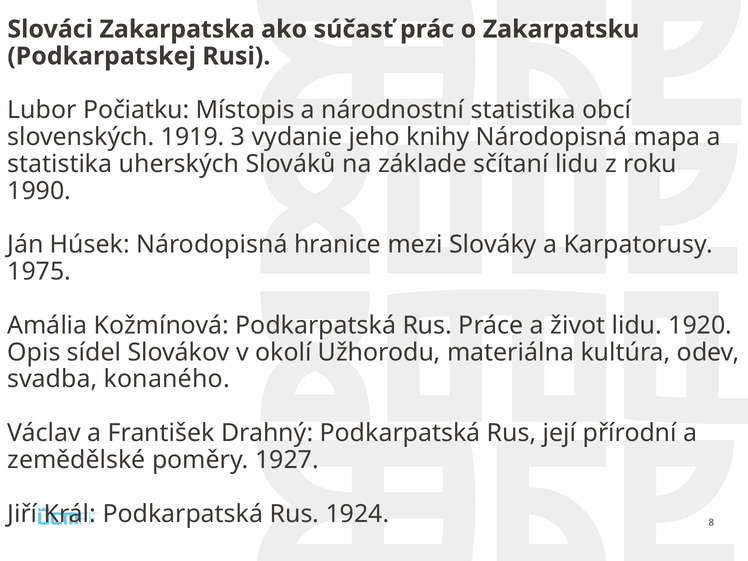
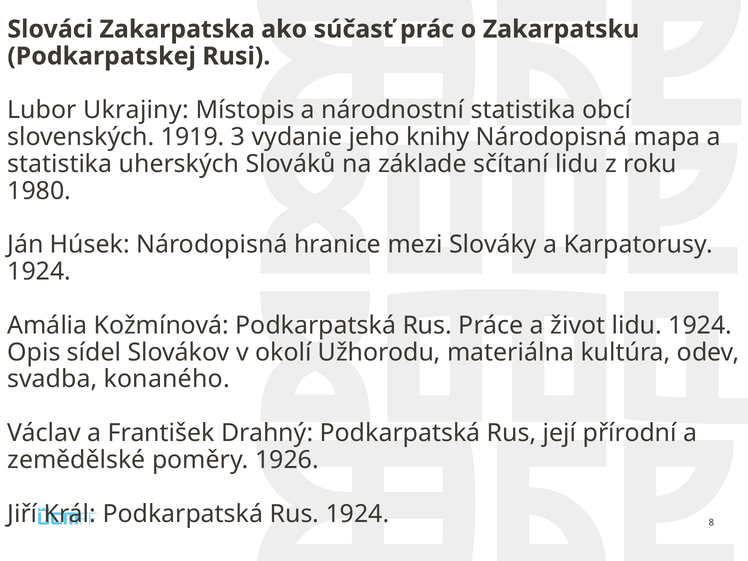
Počiatku: Počiatku -> Ukrajiny (136, 110)
1990: 1990 -> 1980 (39, 191)
1975: 1975 -> 1924 (39, 272)
lidu 1920: 1920 -> 1924 (700, 325)
1927: 1927 -> 1926 (287, 460)
